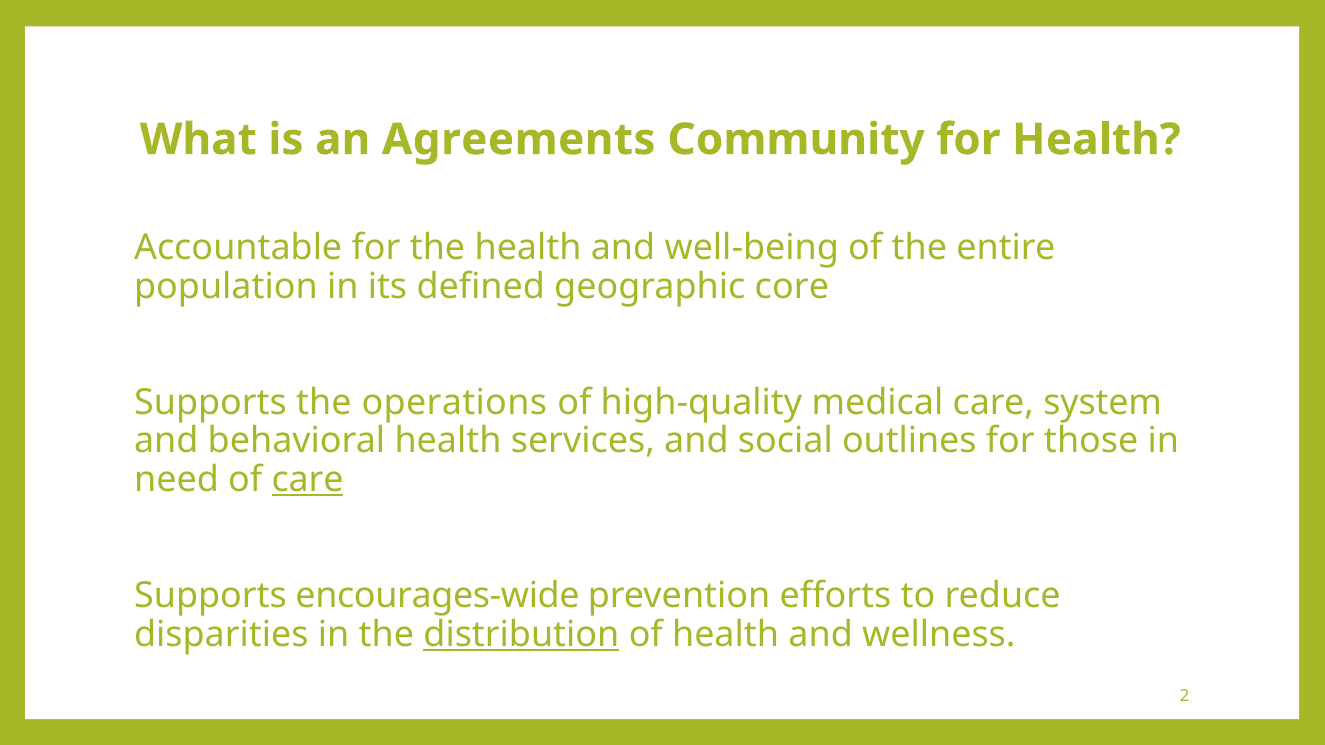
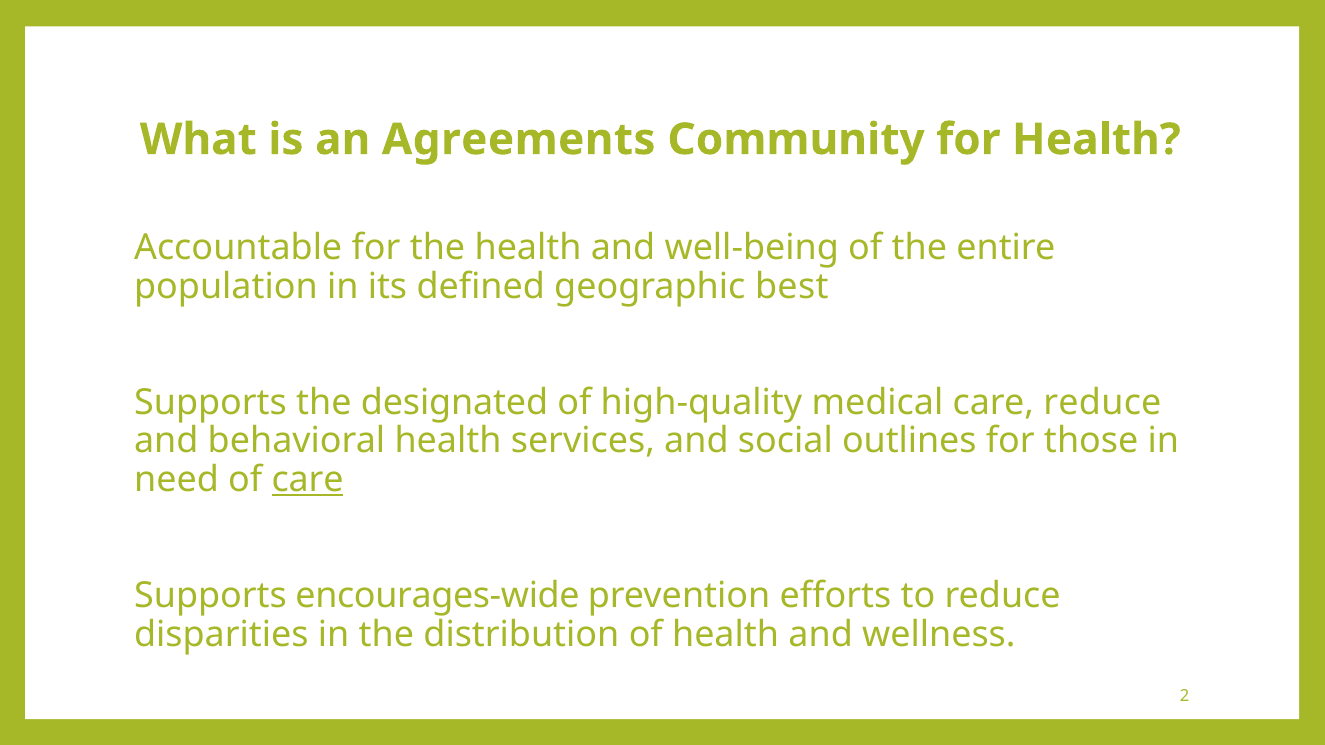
core: core -> best (792, 286)
operations: operations -> designated (455, 403)
care system: system -> reduce (1102, 403)
distribution underline: present -> none (521, 635)
